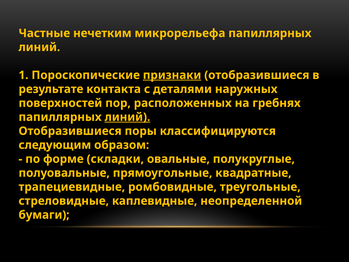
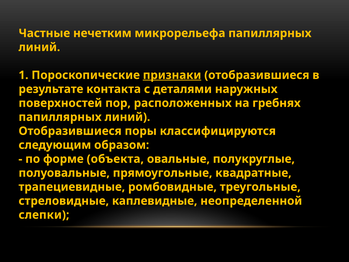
линий underline: present -> none (127, 117)
складки: складки -> объекта (115, 159)
бумаги: бумаги -> слепки (44, 215)
